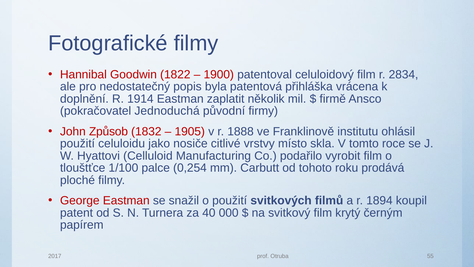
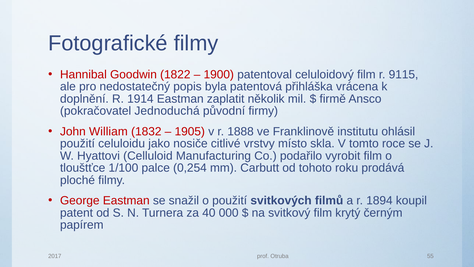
2834: 2834 -> 9115 (404, 74)
Způsob: Způsob -> William (108, 131)
